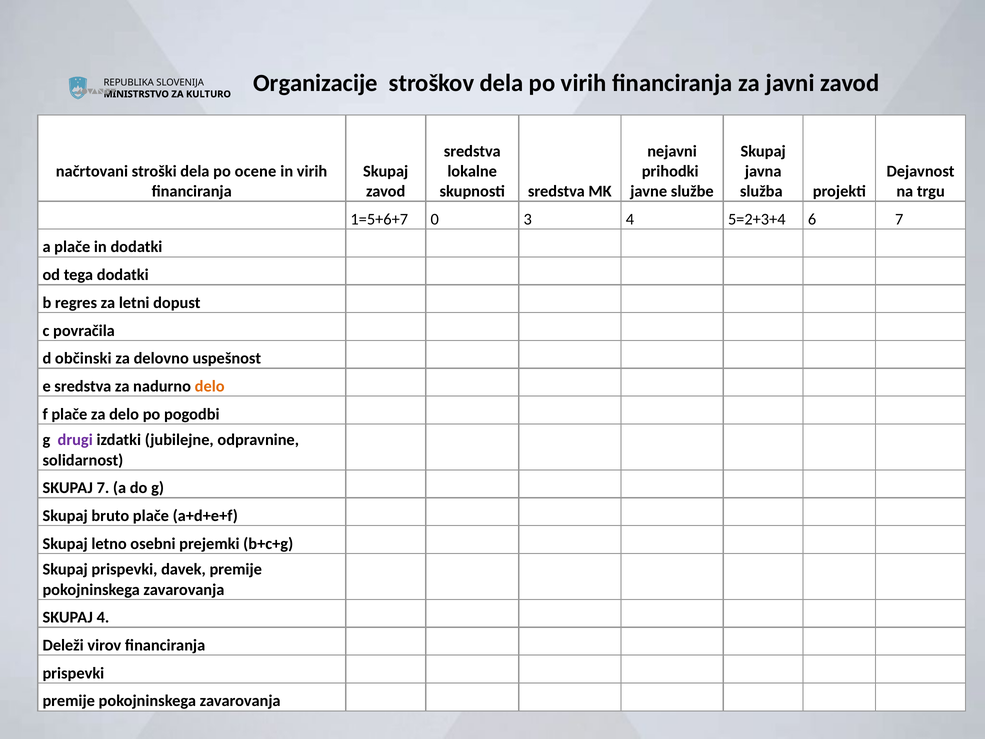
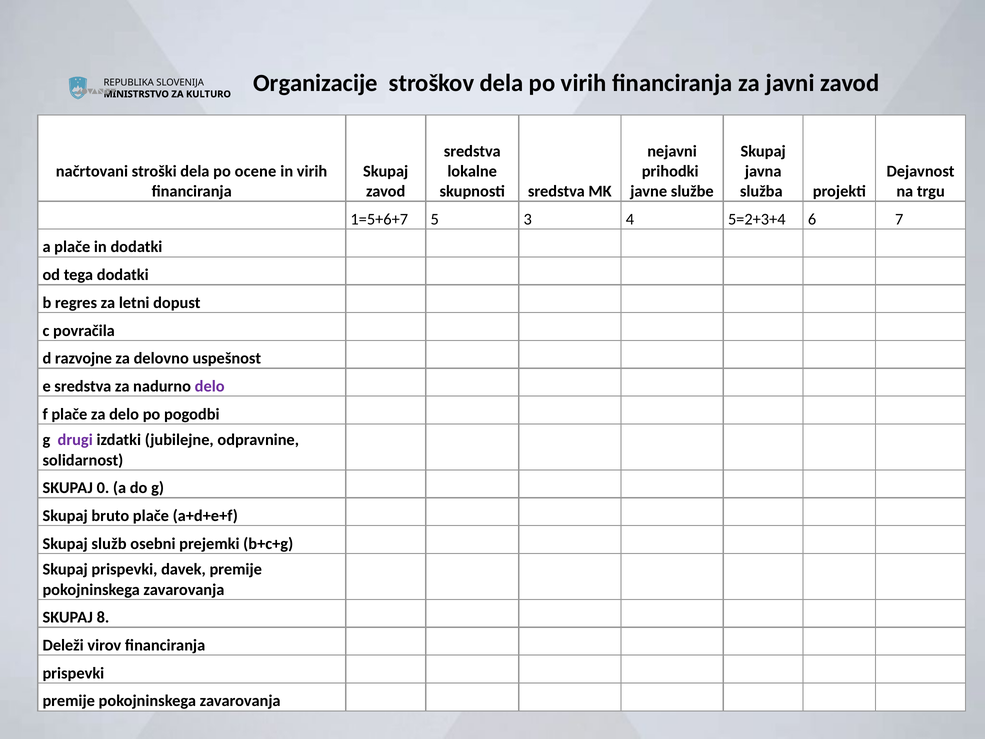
0: 0 -> 5 (435, 219)
občinski: občinski -> razvojne (83, 358)
delo colour: orange -> purple (210, 386)
SKUPAJ 7: 7 -> 0 (103, 488)
letno: letno -> služb (109, 543)
SKUPAJ 4: 4 -> 8 (103, 617)
